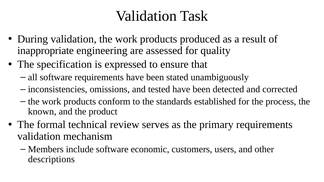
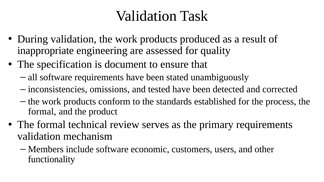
expressed: expressed -> document (126, 65)
known: known -> formal (42, 112)
descriptions: descriptions -> functionality (52, 160)
